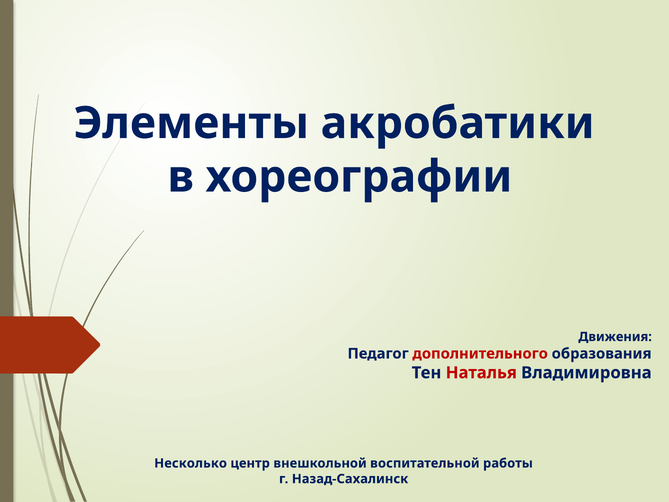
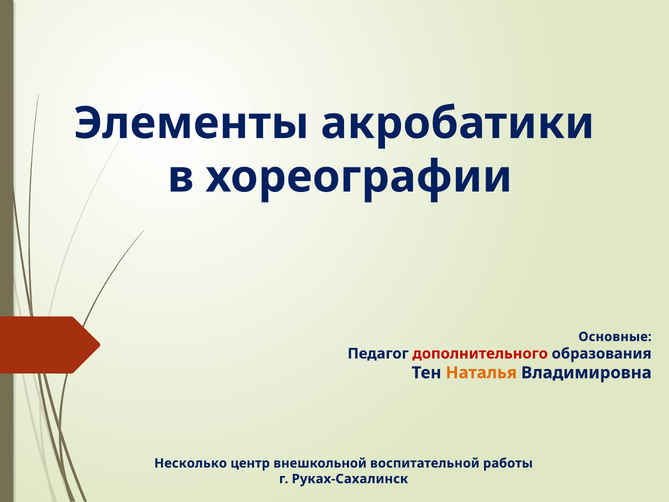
Движения: Движения -> Основные (615, 337)
Наталья colour: red -> orange (481, 373)
Назад-Сахалинск: Назад-Сахалинск -> Руках-Сахалинск (350, 479)
